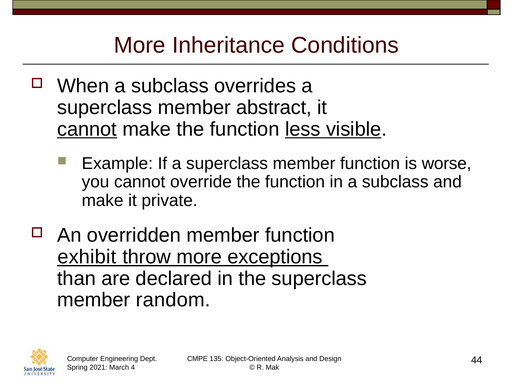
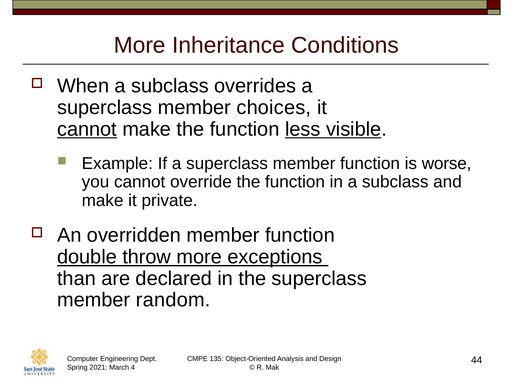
abstract: abstract -> choices (274, 107)
exhibit: exhibit -> double (87, 257)
